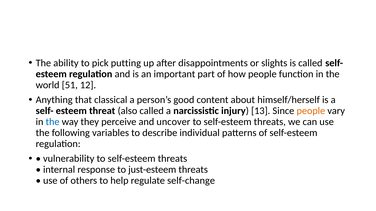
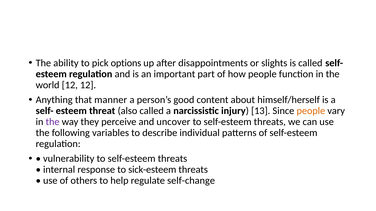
putting: putting -> options (126, 63)
world 51: 51 -> 12 (70, 85)
classical: classical -> manner (111, 100)
the colour: blue -> purple (53, 122)
just-esteem: just-esteem -> sick-esteem (152, 170)
